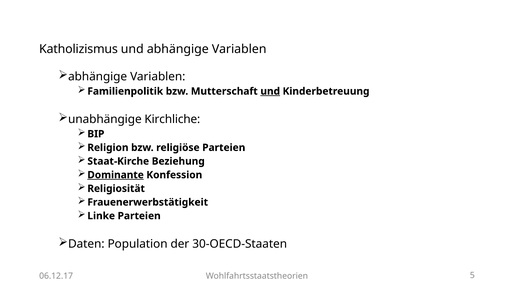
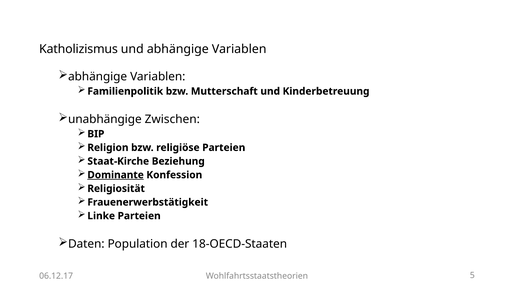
und underline: present -> none (270, 91)
Kirchliche: Kirchliche -> Zwischen (172, 119)
30-OECD-Staaten: 30-OECD-Staaten -> 18-OECD-Staaten (240, 244)
